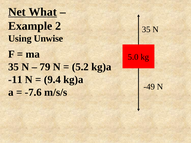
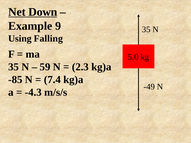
What: What -> Down (43, 12)
2: 2 -> 9 (58, 26)
Unwise: Unwise -> Falling (48, 39)
79: 79 -> 59 (45, 67)
5.2: 5.2 -> 2.3 (80, 67)
-11: -11 -> -85 (15, 80)
9.4: 9.4 -> 7.4 (52, 80)
-7.6: -7.6 -> -4.3 (33, 92)
